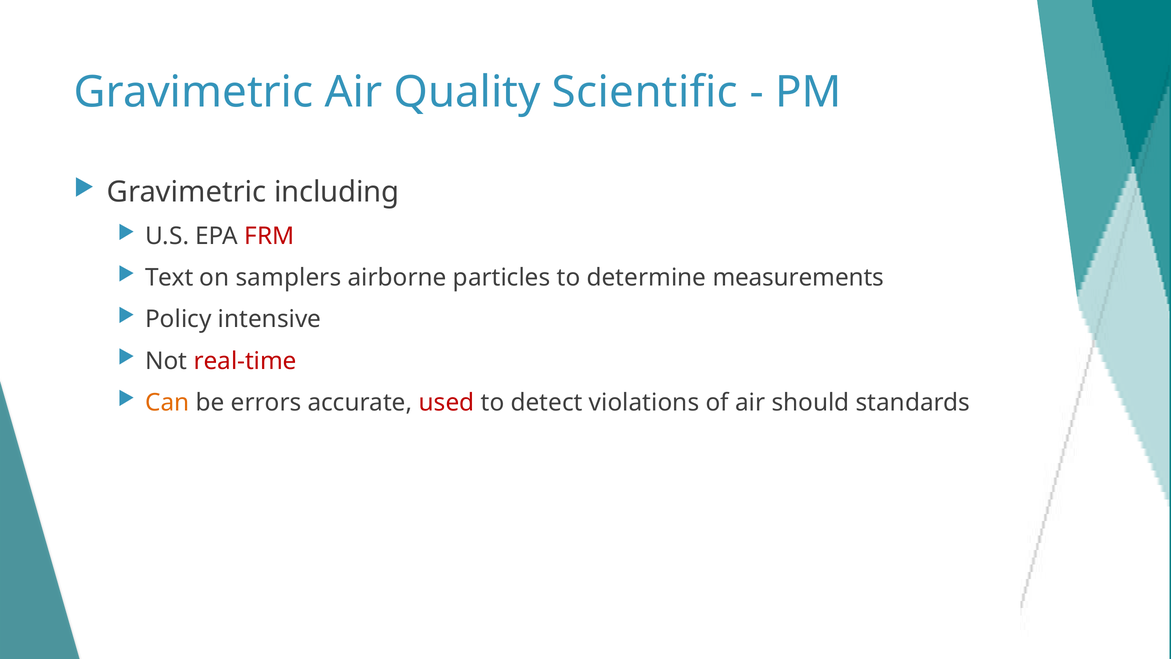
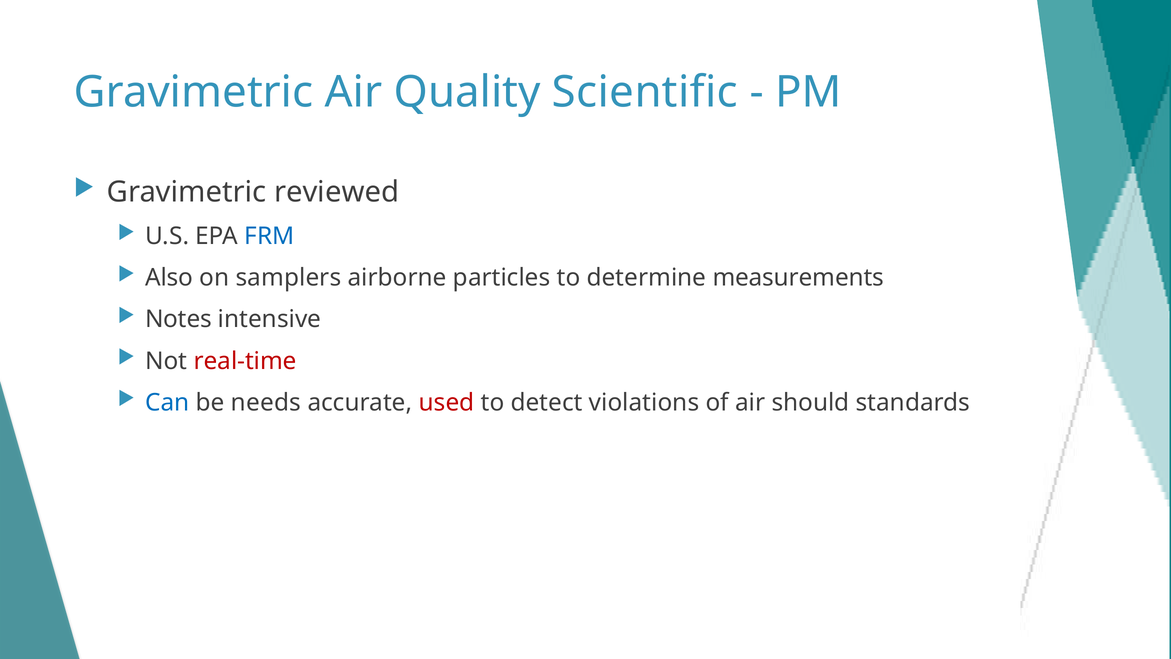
including: including -> reviewed (337, 192)
FRM colour: red -> blue (269, 236)
Text: Text -> Also (169, 278)
Policy: Policy -> Notes (178, 319)
Can colour: orange -> blue (167, 402)
errors: errors -> needs (266, 402)
